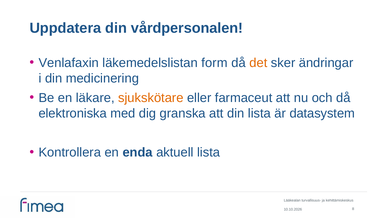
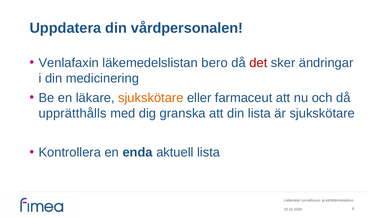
form: form -> bero (215, 63)
det colour: orange -> red (258, 63)
elektroniska: elektroniska -> upprätthålls (73, 113)
är datasystem: datasystem -> sjukskötare (322, 113)
